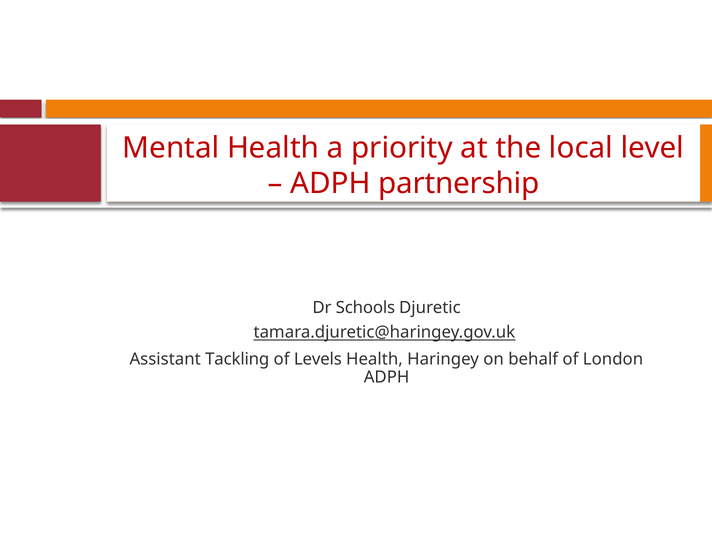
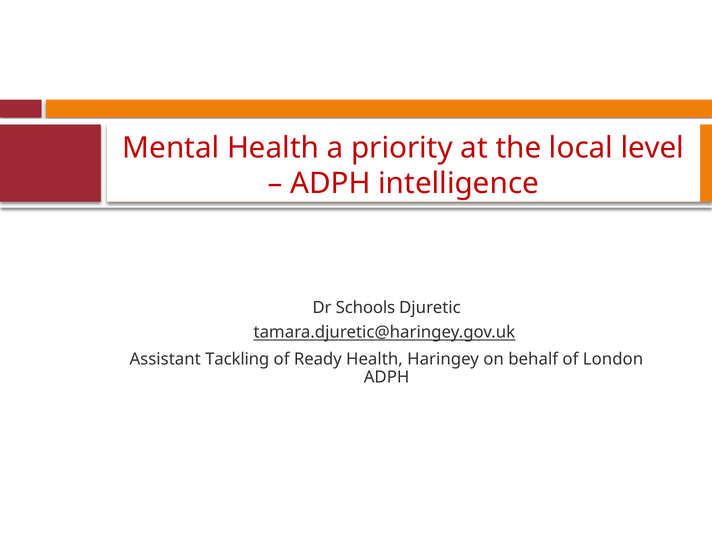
partnership: partnership -> intelligence (459, 184)
Levels: Levels -> Ready (318, 359)
